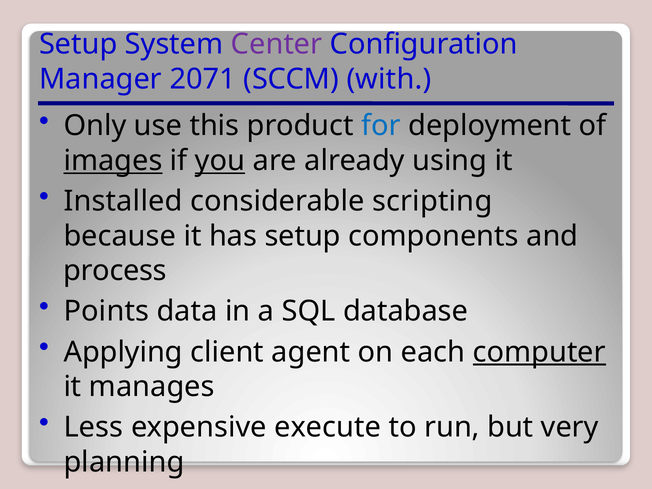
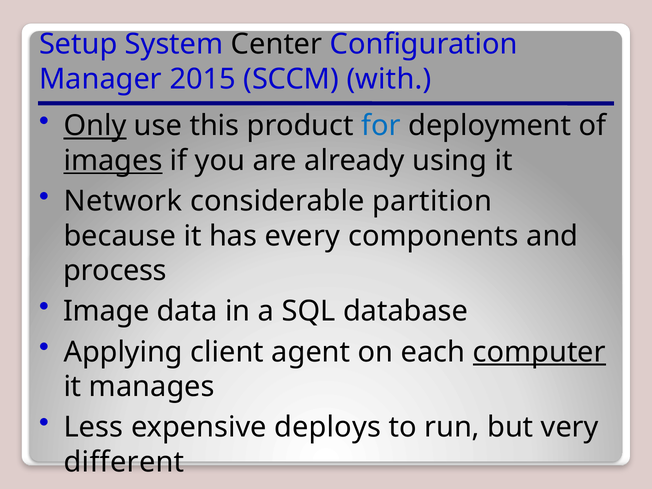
Center colour: purple -> black (277, 44)
2071: 2071 -> 2015 (203, 79)
Only underline: none -> present (95, 126)
you underline: present -> none (220, 161)
Installed: Installed -> Network (123, 201)
scripting: scripting -> partition (432, 201)
has setup: setup -> every (303, 236)
Points: Points -> Image (107, 311)
execute: execute -> deploys (328, 427)
planning: planning -> different (124, 462)
